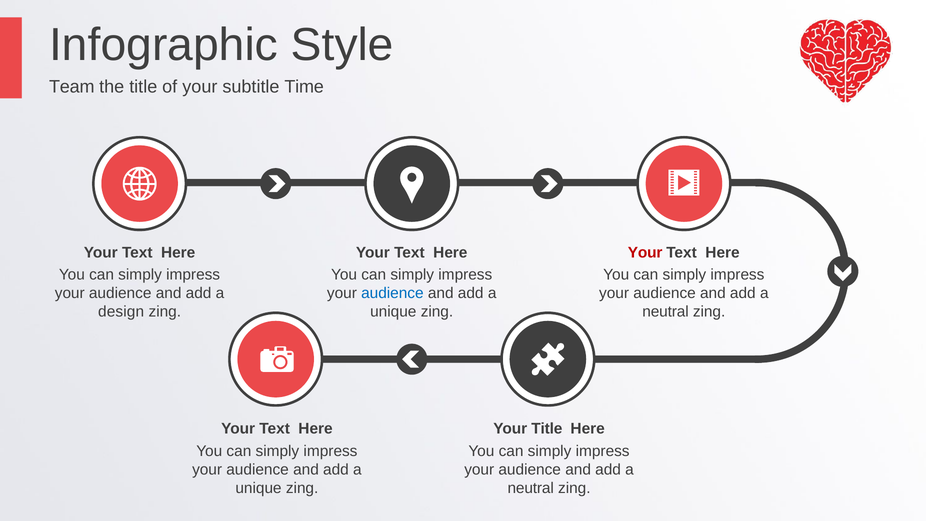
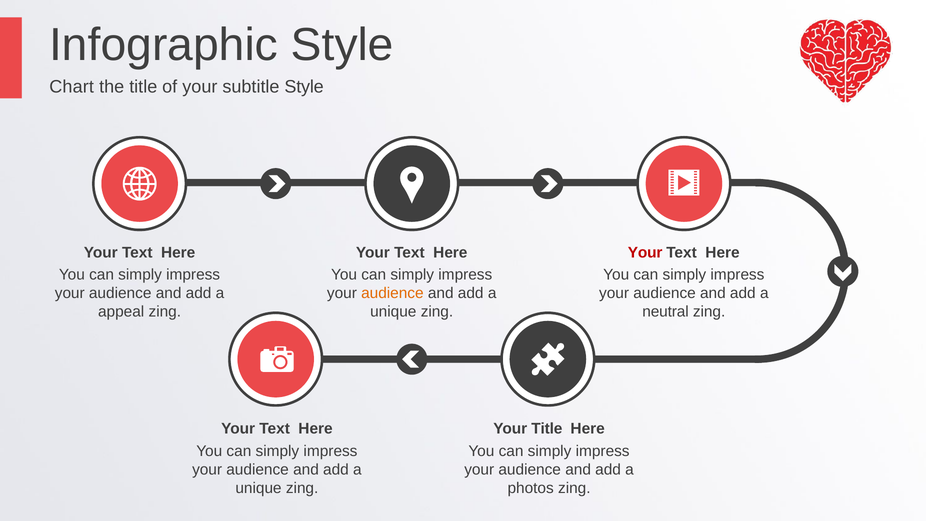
Team: Team -> Chart (72, 87)
subtitle Time: Time -> Style (304, 87)
audience colour: blue -> orange (392, 293)
design: design -> appeal (121, 312)
neutral: neutral -> photos (531, 488)
